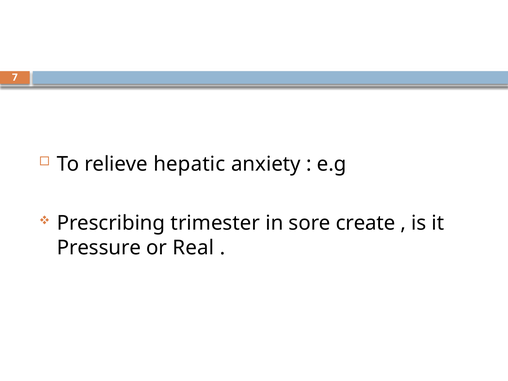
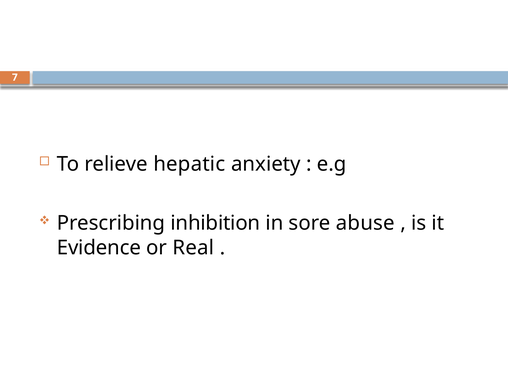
trimester: trimester -> inhibition (215, 223)
create: create -> abuse (365, 223)
Pressure: Pressure -> Evidence (99, 248)
